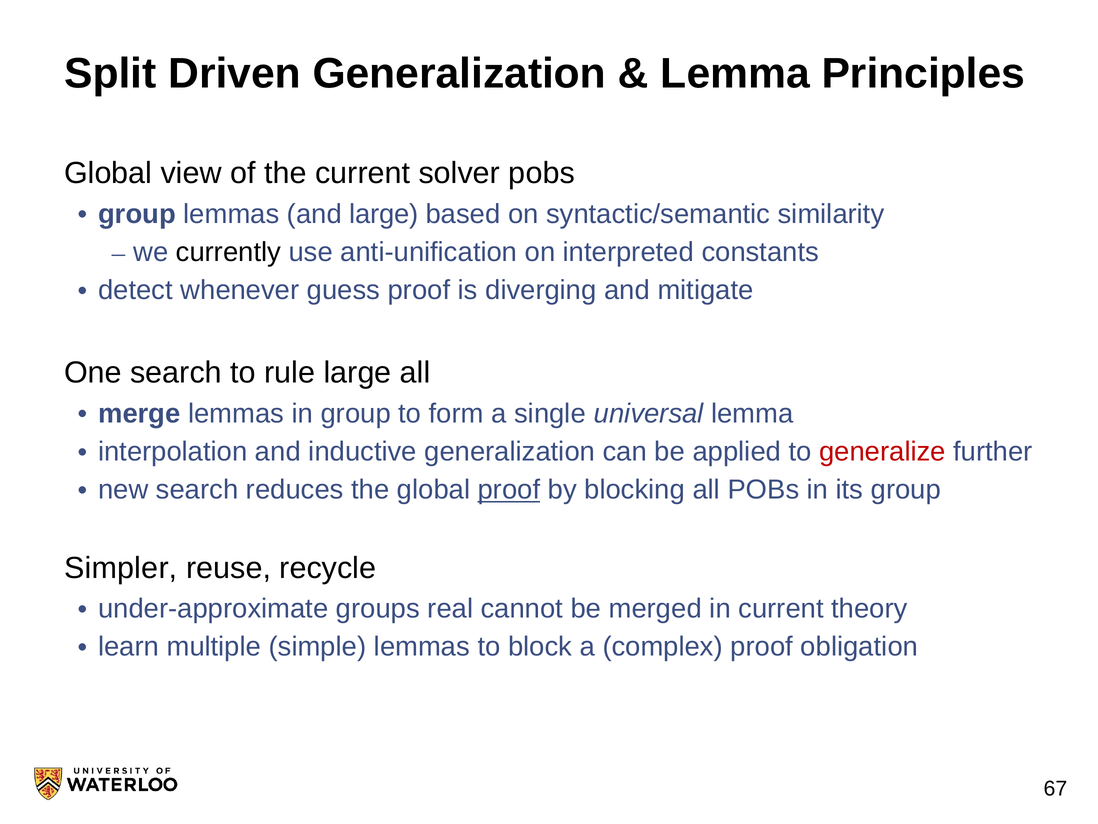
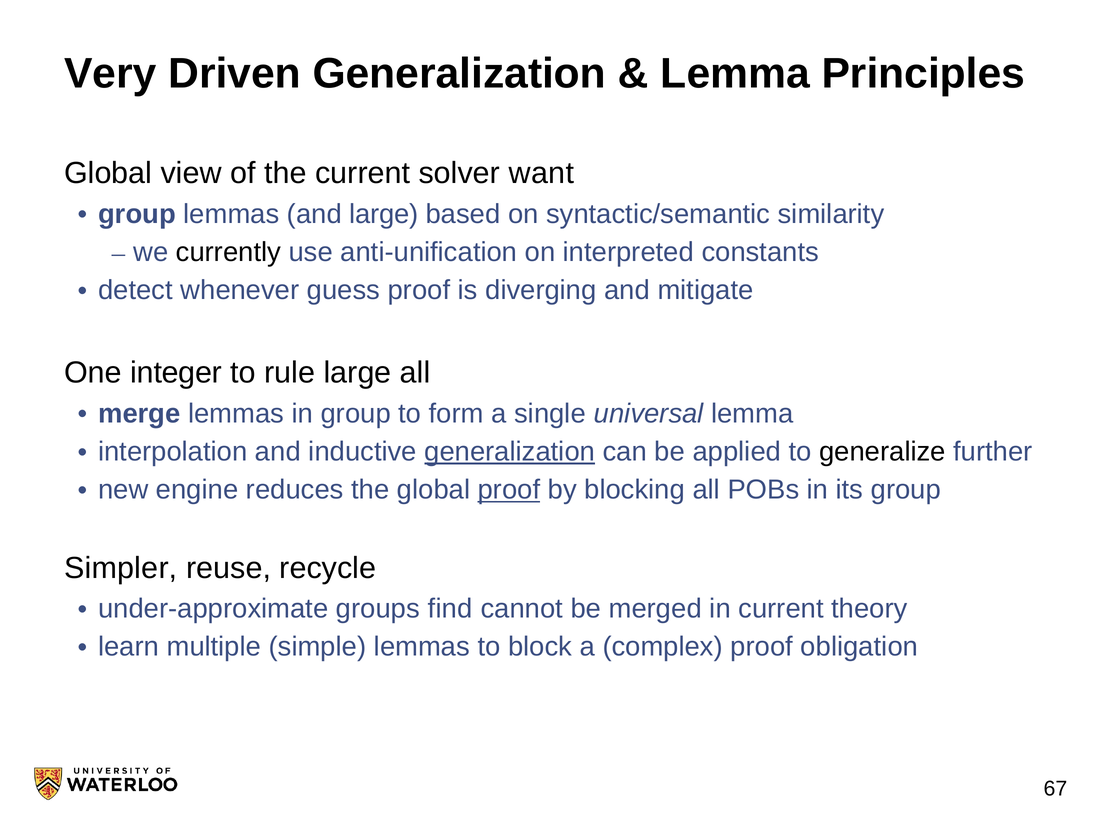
Split: Split -> Very (110, 74)
solver pobs: pobs -> want (542, 173)
One search: search -> integer (176, 373)
generalization underline: none -> present (510, 451)
generalize colour: red -> black (882, 451)
new search: search -> engine (197, 490)
real: real -> find (450, 608)
